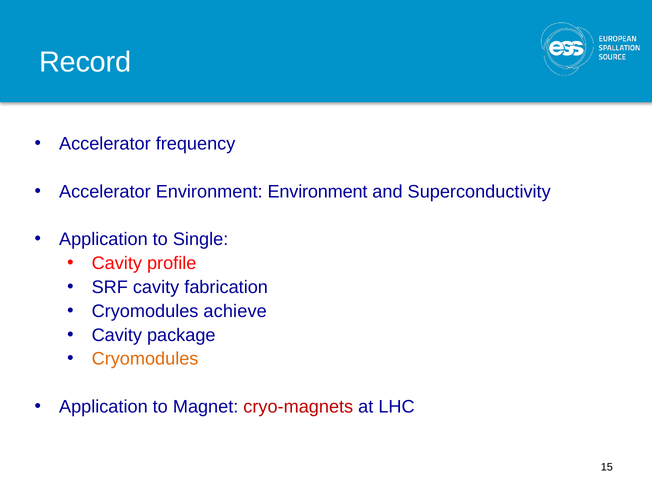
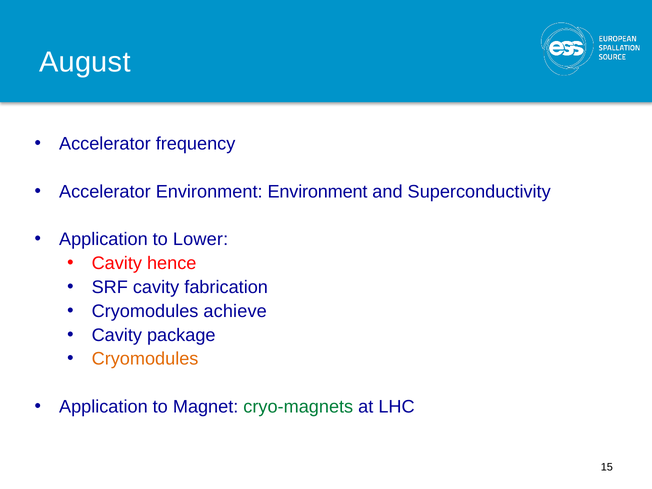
Record: Record -> August (85, 62)
Single: Single -> Lower (201, 239)
profile: profile -> hence (172, 263)
cryo-magnets colour: red -> green (298, 407)
